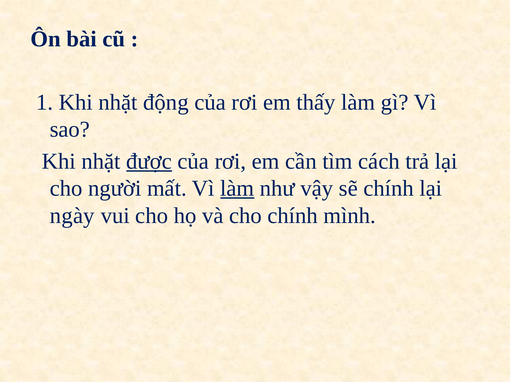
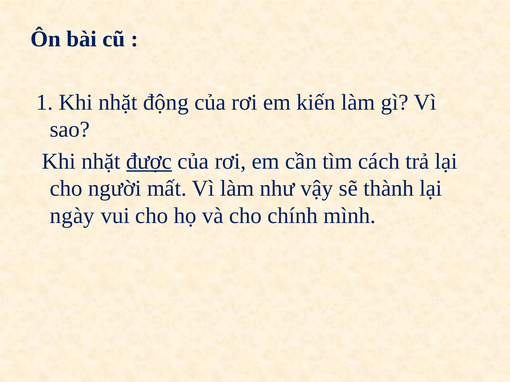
thấy: thấy -> kiến (316, 102)
làm underline: present -> none (237, 189)
sẽ chính: chính -> thành (389, 189)
